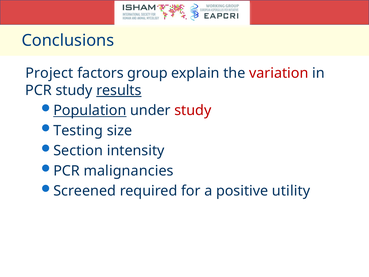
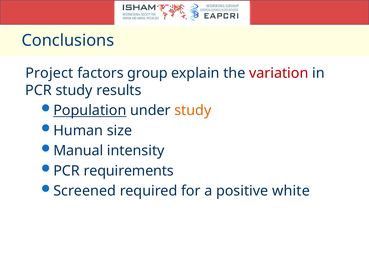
results underline: present -> none (119, 90)
study colour: red -> orange (193, 110)
Testing: Testing -> Human (78, 130)
Section: Section -> Manual (78, 151)
malignancies: malignancies -> requirements (129, 171)
utility: utility -> white (291, 191)
